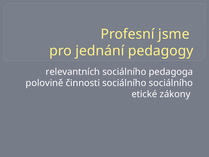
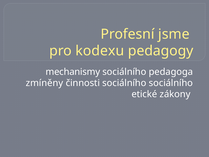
jednání: jednání -> kodexu (100, 51)
relevantních: relevantních -> mechanismy (73, 72)
polovině: polovině -> zmíněny (44, 83)
